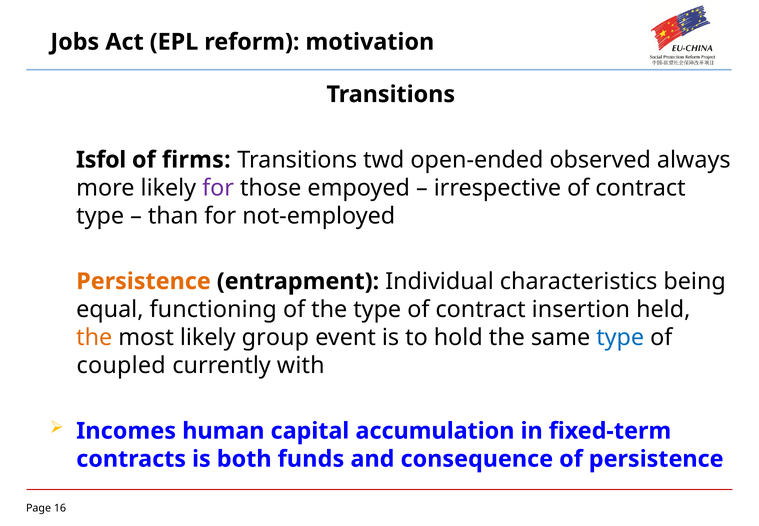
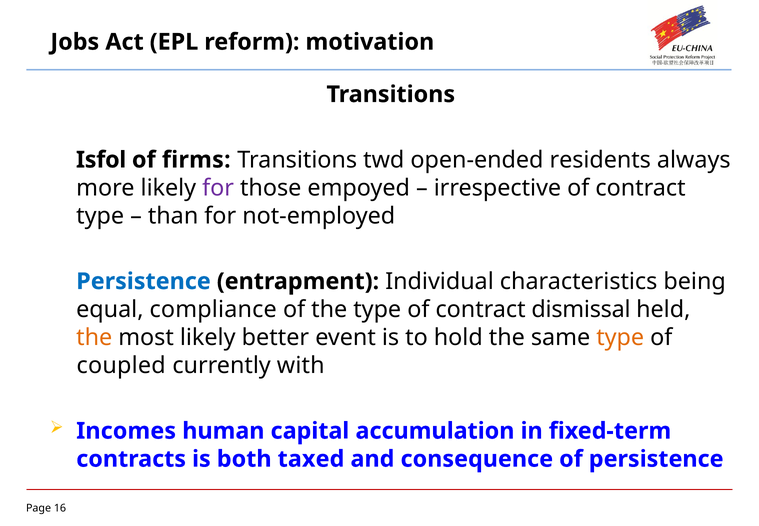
observed: observed -> residents (600, 160)
Persistence colour: orange -> blue (144, 281)
functioning: functioning -> compliance (213, 309)
insertion: insertion -> dismissal (581, 309)
group: group -> better (275, 337)
type colour: blue -> orange (620, 337)
funds: funds -> taxed (311, 459)
